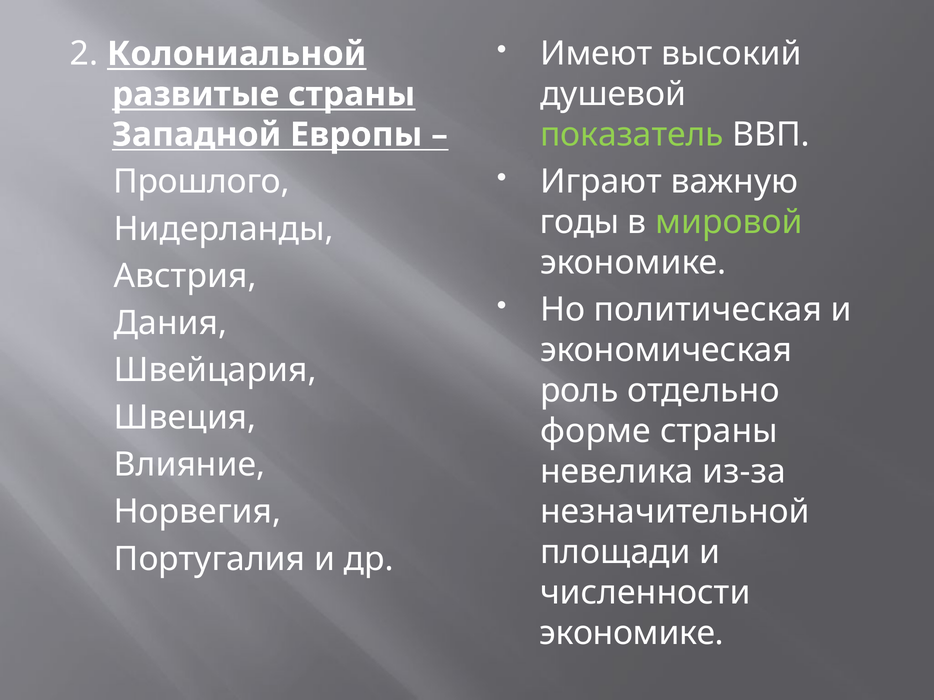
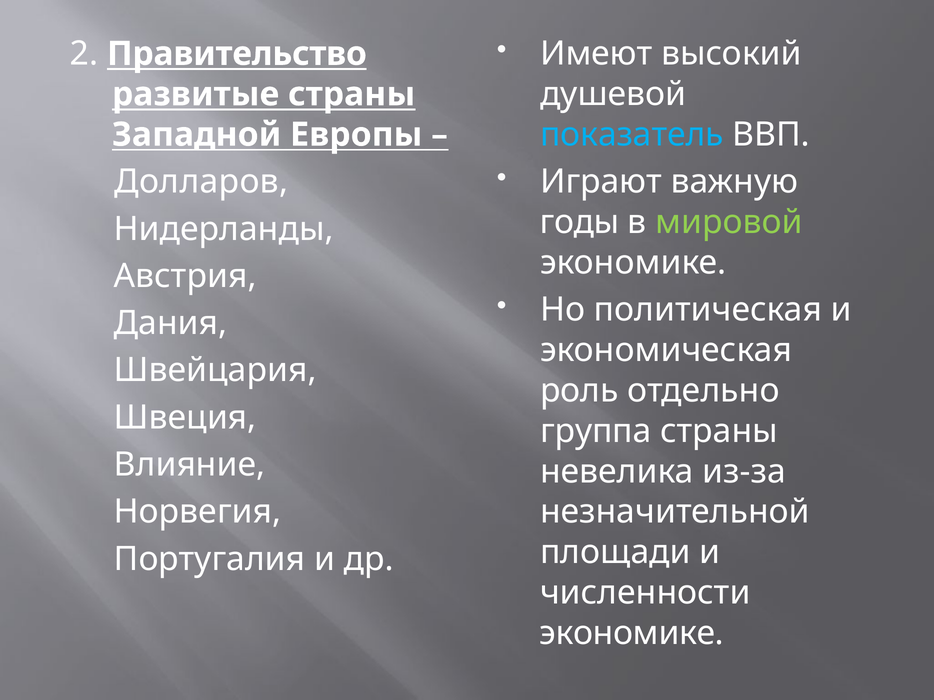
Колониальной: Колониальной -> Правительство (237, 54)
показатель colour: light green -> light blue (632, 135)
Прошлого: Прошлого -> Долларов (201, 182)
форме: форме -> группа (596, 431)
